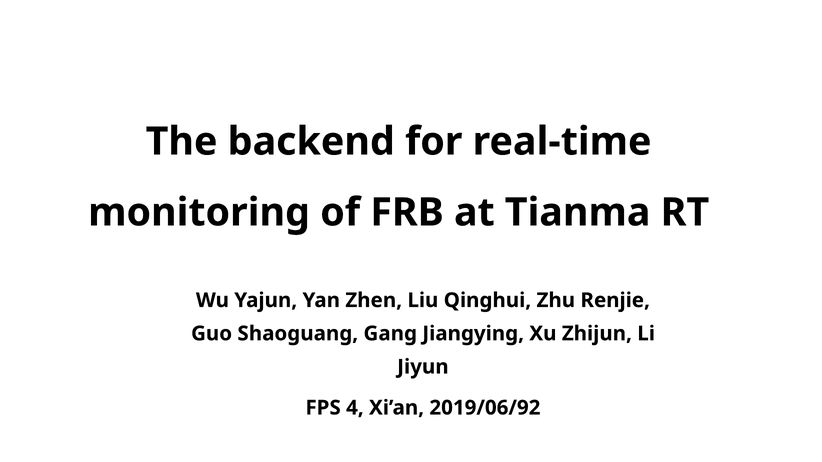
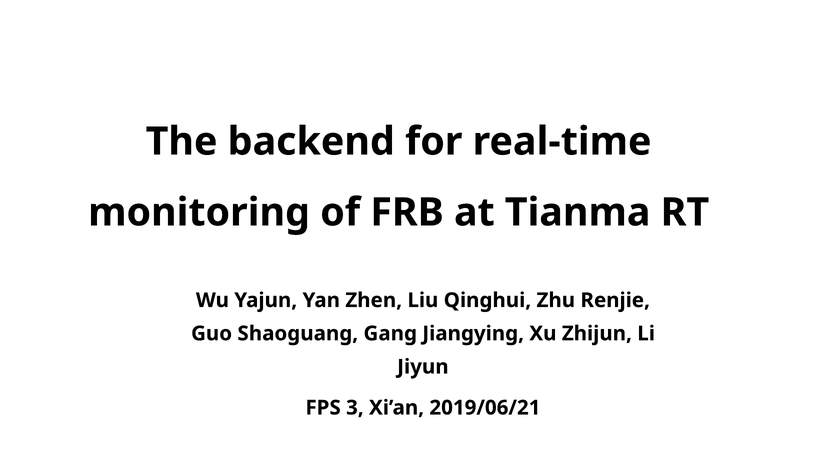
4: 4 -> 3 (355, 408)
2019/06/92: 2019/06/92 -> 2019/06/21 (485, 408)
